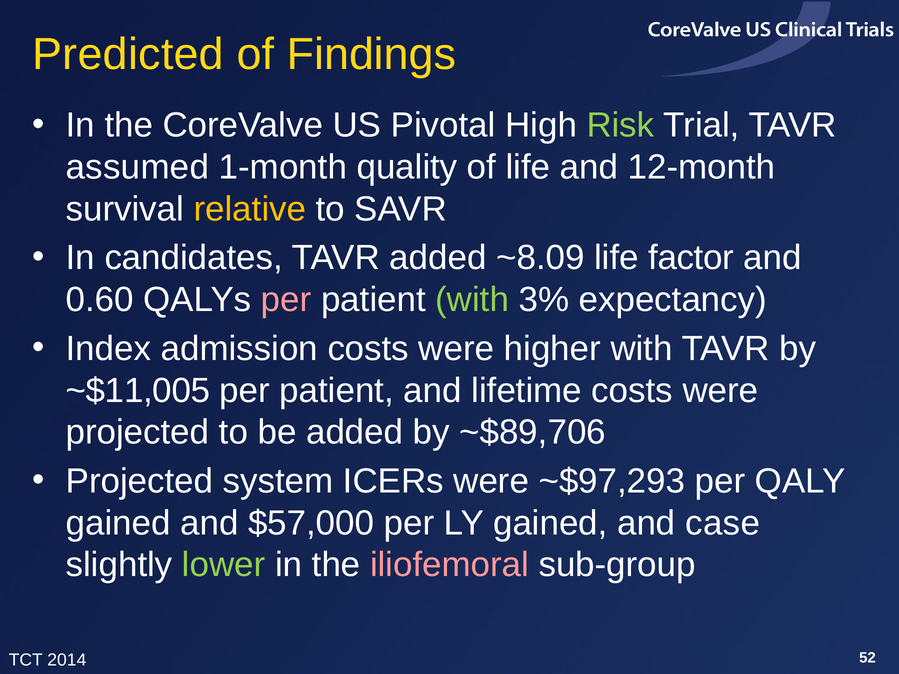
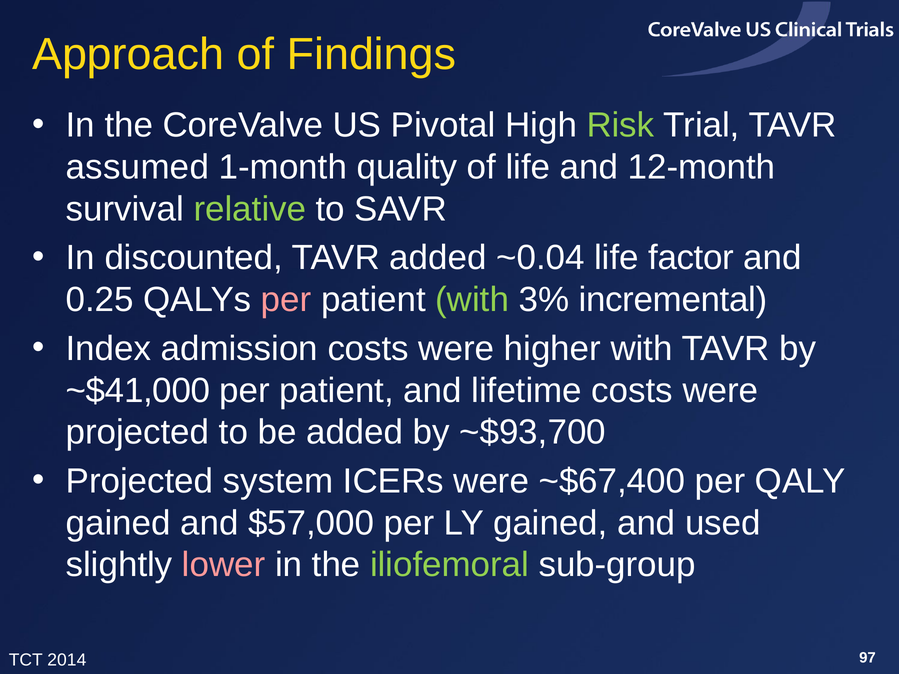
Predicted: Predicted -> Approach (128, 55)
relative colour: yellow -> light green (250, 209)
candidates: candidates -> discounted (194, 258)
~8.09: ~8.09 -> ~0.04 (540, 258)
0.60: 0.60 -> 0.25 (100, 300)
expectancy: expectancy -> incremental (673, 300)
~$11,005: ~$11,005 -> ~$41,000 (138, 391)
~$89,706: ~$89,706 -> ~$93,700 (533, 433)
~$97,293: ~$97,293 -> ~$67,400 (612, 481)
case: case -> used (723, 523)
lower colour: light green -> pink (224, 565)
iliofemoral colour: pink -> light green (450, 565)
52: 52 -> 97 (868, 658)
